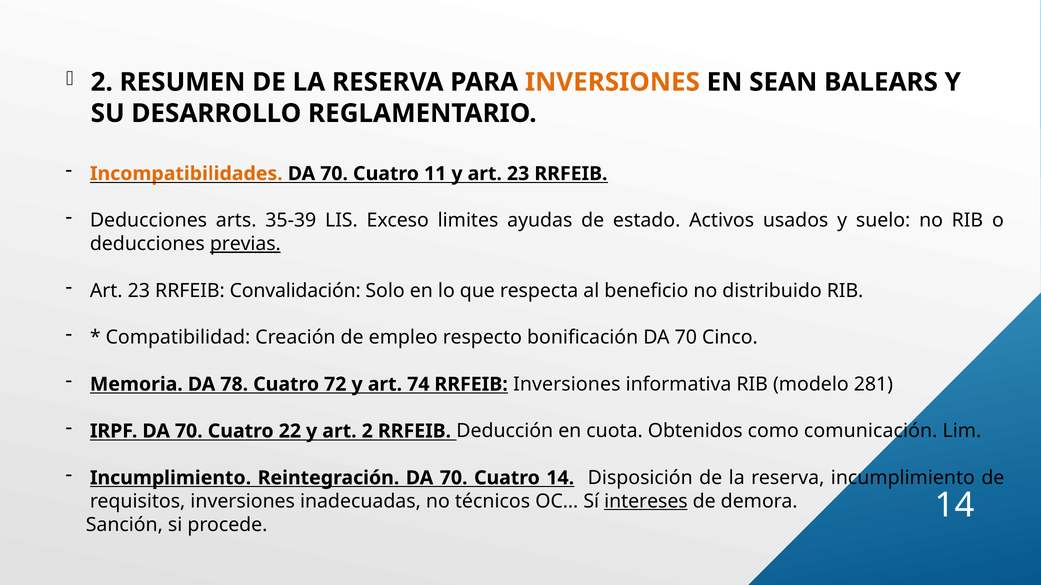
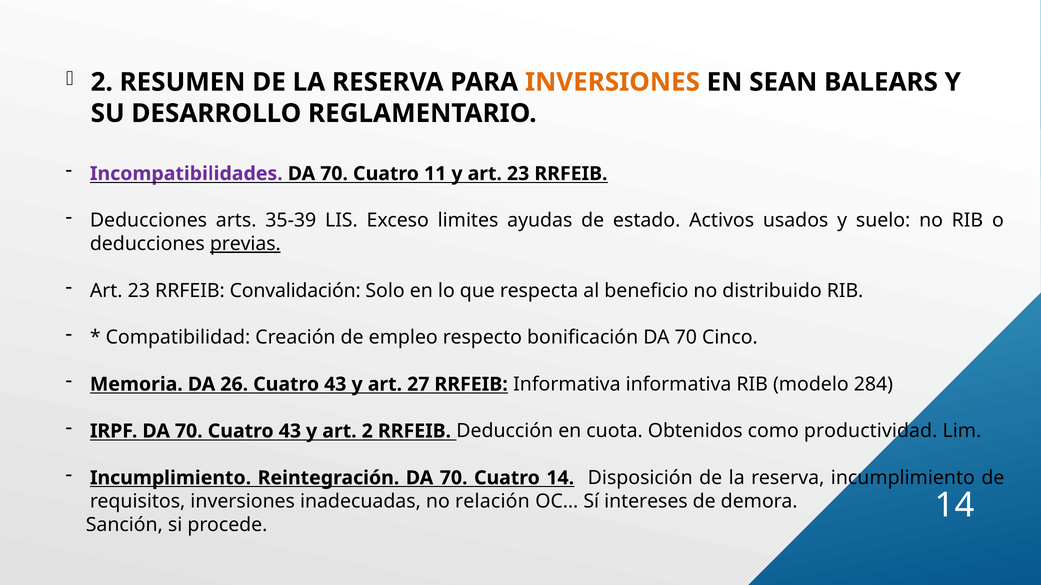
Incompatibilidades colour: orange -> purple (186, 174)
78: 78 -> 26 (234, 385)
72: 72 -> 43 (335, 385)
74: 74 -> 27 (418, 385)
RRFEIB Inversiones: Inversiones -> Informativa (567, 385)
281: 281 -> 284 (873, 385)
70 Cuatro 22: 22 -> 43 (290, 431)
comunicación: comunicación -> productividad (871, 431)
técnicos: técnicos -> relación (492, 502)
intereses underline: present -> none (646, 502)
